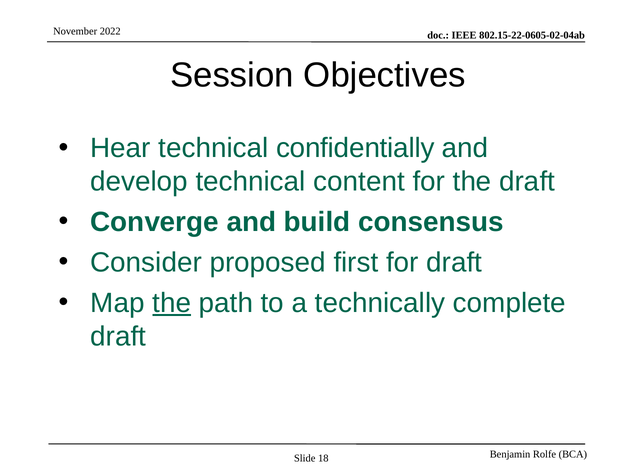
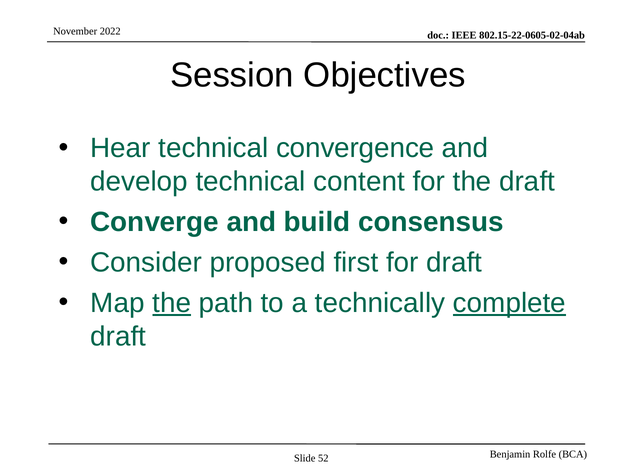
confidentially: confidentially -> convergence (355, 148)
complete underline: none -> present (509, 303)
18: 18 -> 52 (323, 458)
